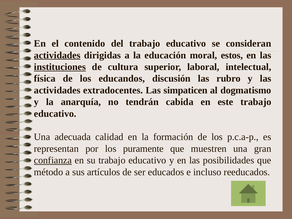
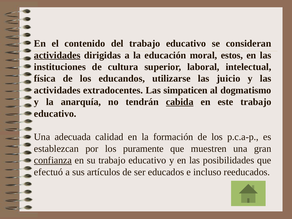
instituciones underline: present -> none (60, 67)
discusión: discusión -> utilizarse (171, 79)
rubro: rubro -> juicio (228, 79)
cabida underline: none -> present (180, 102)
representan: representan -> establezcan (56, 149)
método: método -> efectuó (48, 172)
